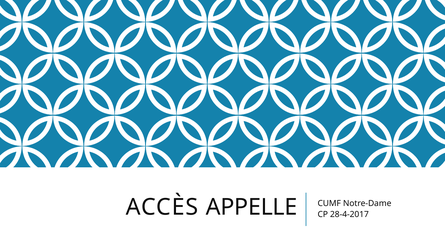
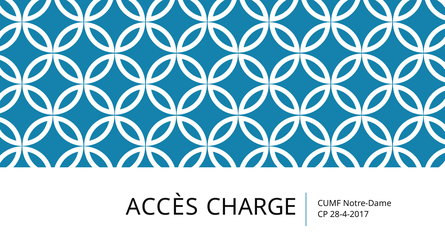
APPELLE: APPELLE -> CHARGE (252, 207)
